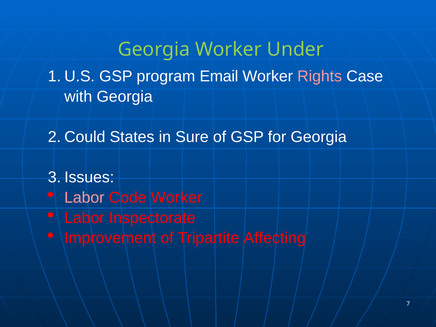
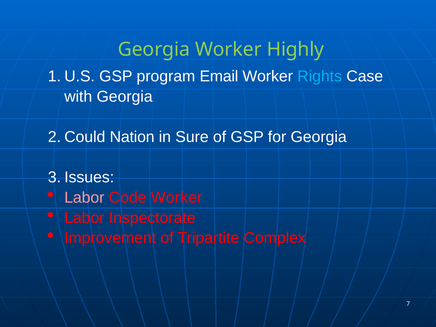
Under: Under -> Highly (295, 49)
Rights colour: pink -> light blue (320, 76)
States: States -> Nation (132, 137)
Affecting: Affecting -> Complex (275, 238)
